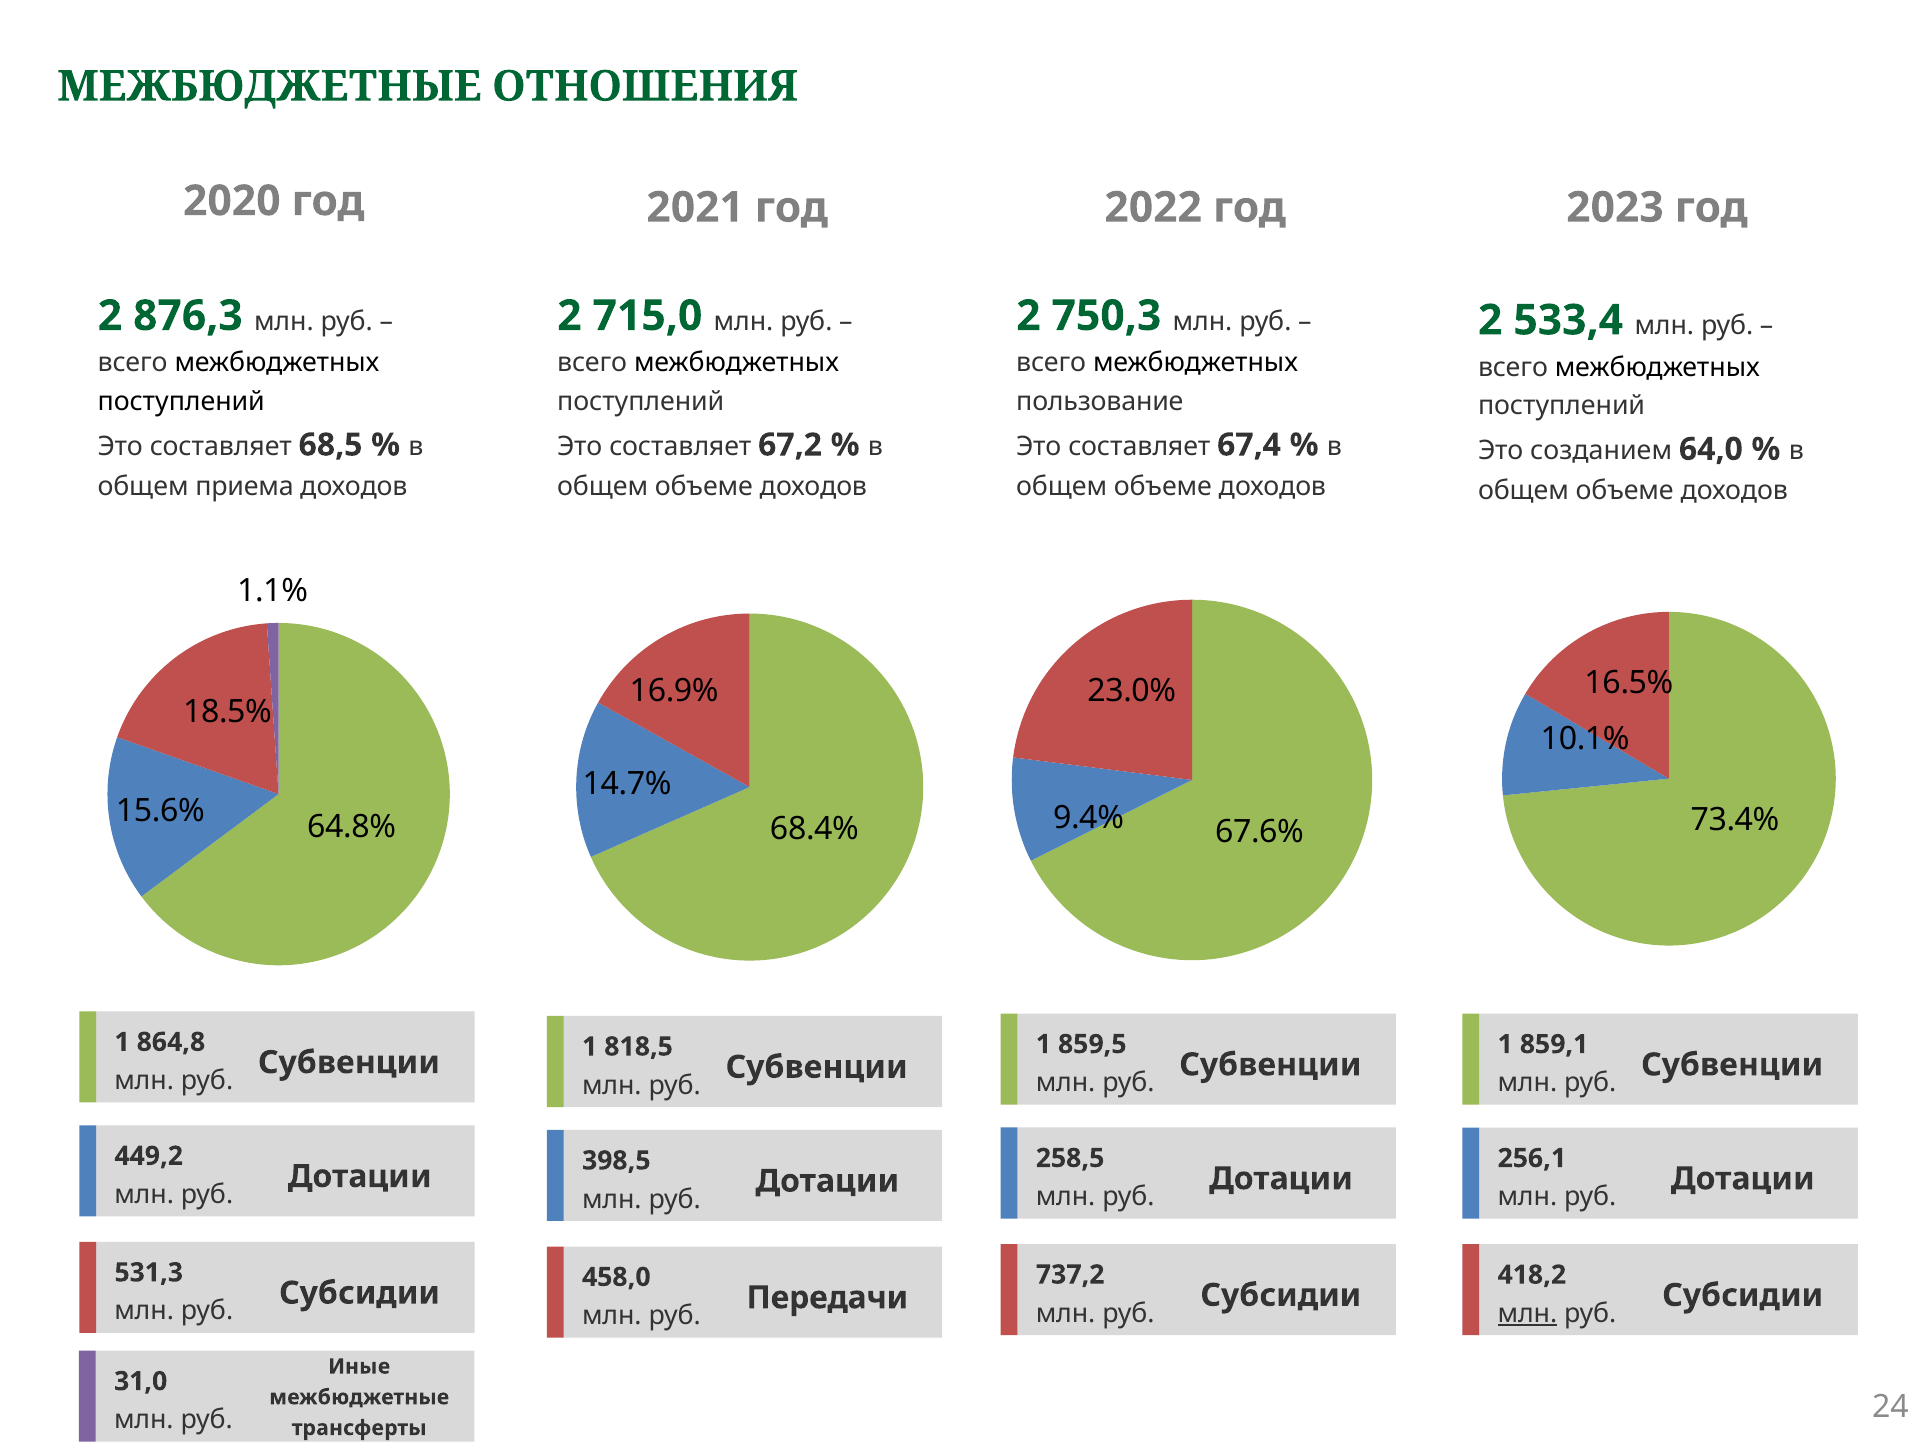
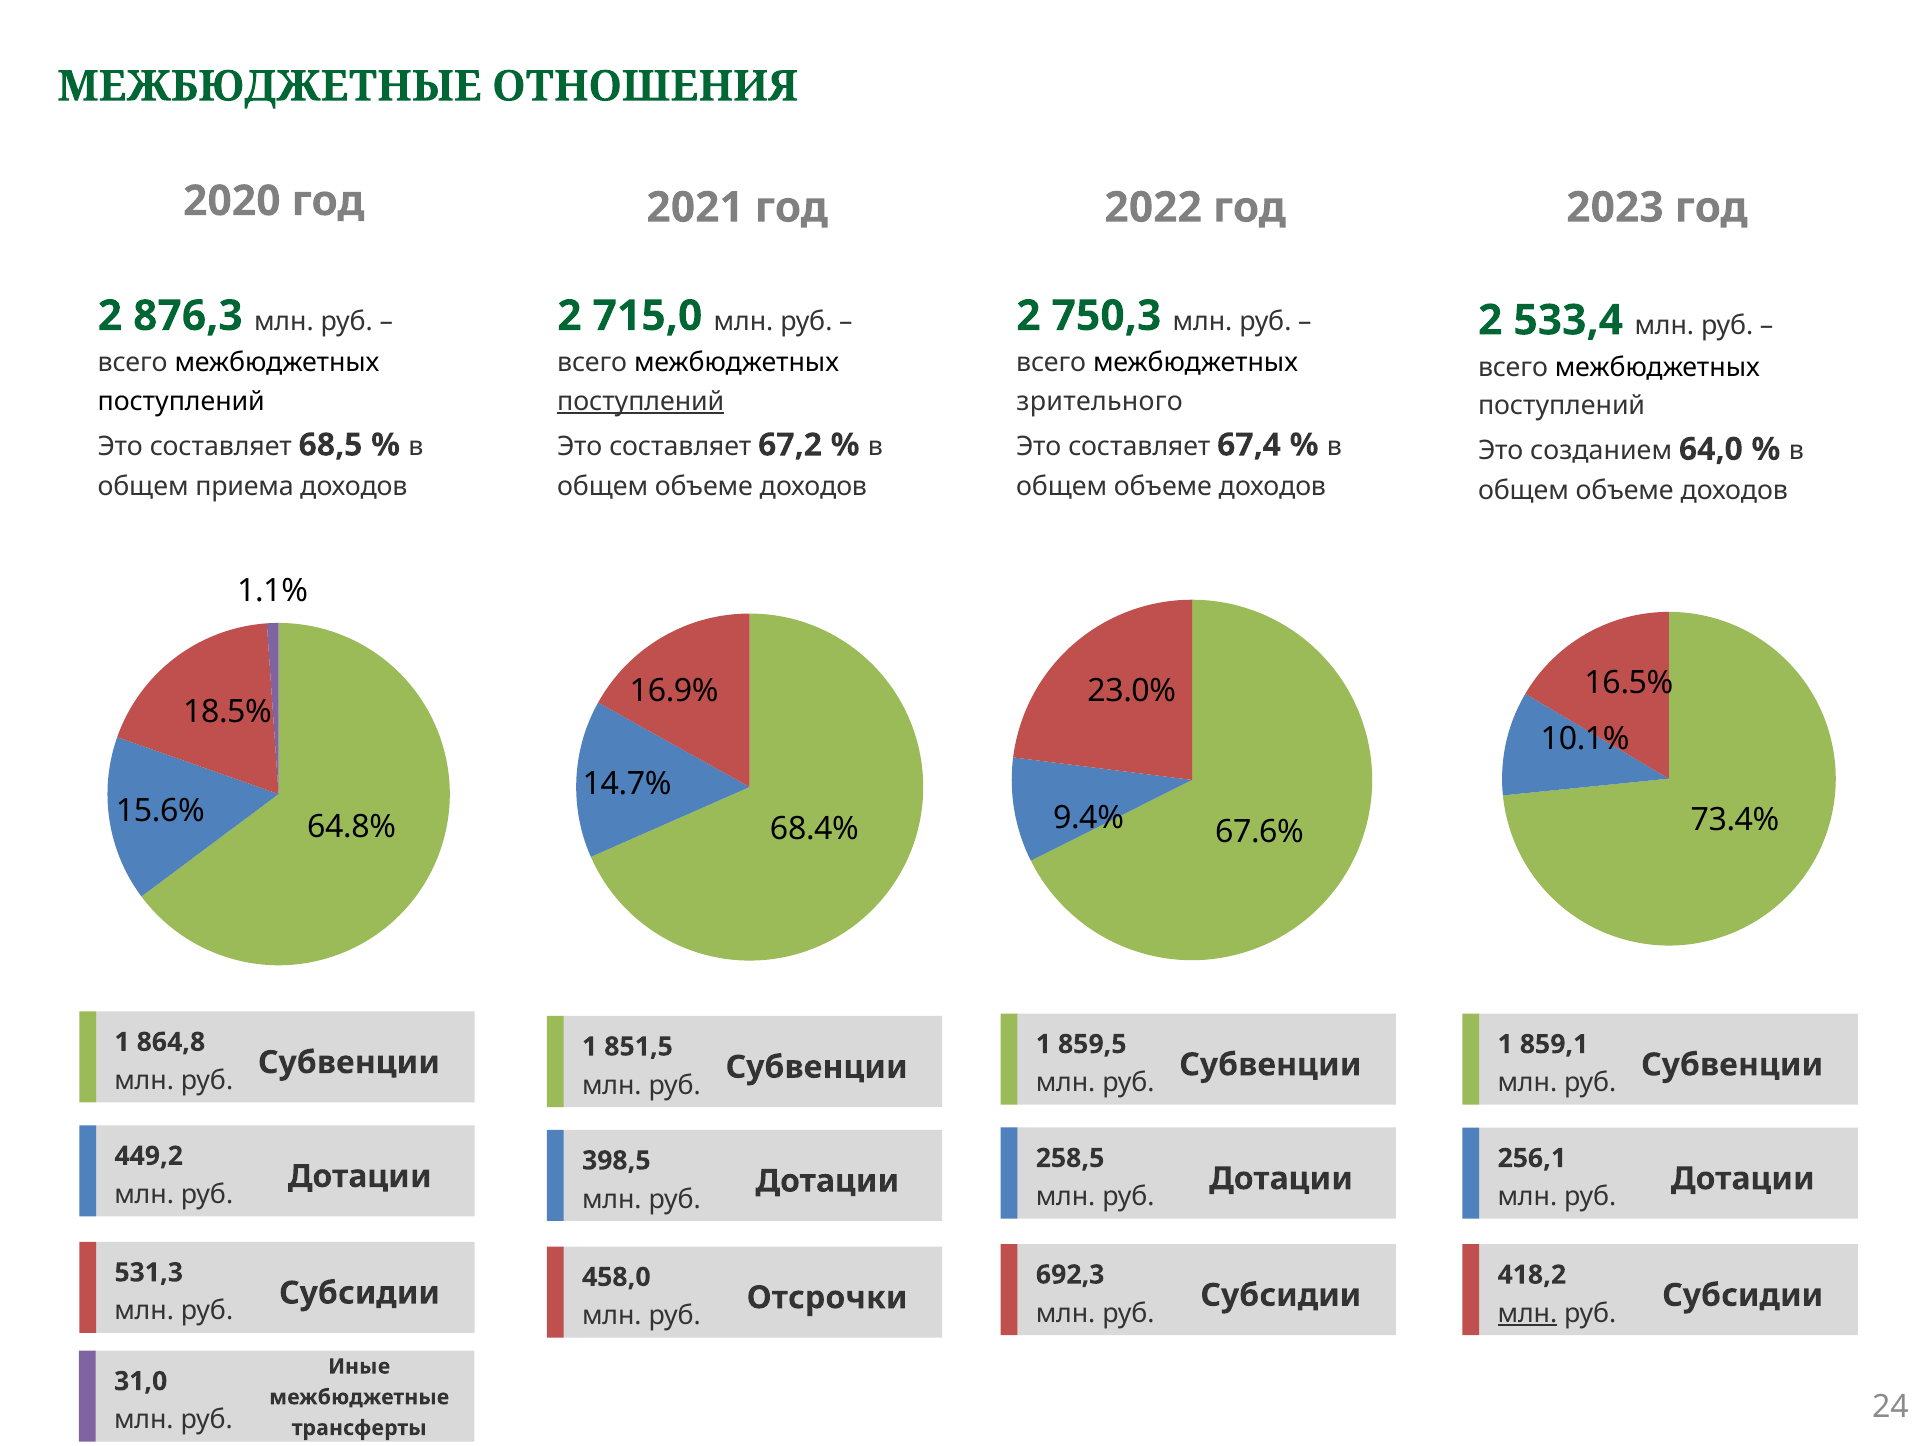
поступлений underline: none -> present (641, 402)
пользование: пользование -> зрительного (1100, 402)
818,5: 818,5 -> 851,5 (639, 1047)
737,2: 737,2 -> 692,3 (1070, 1275)
Передачи: Передачи -> Отсрочки (827, 1298)
